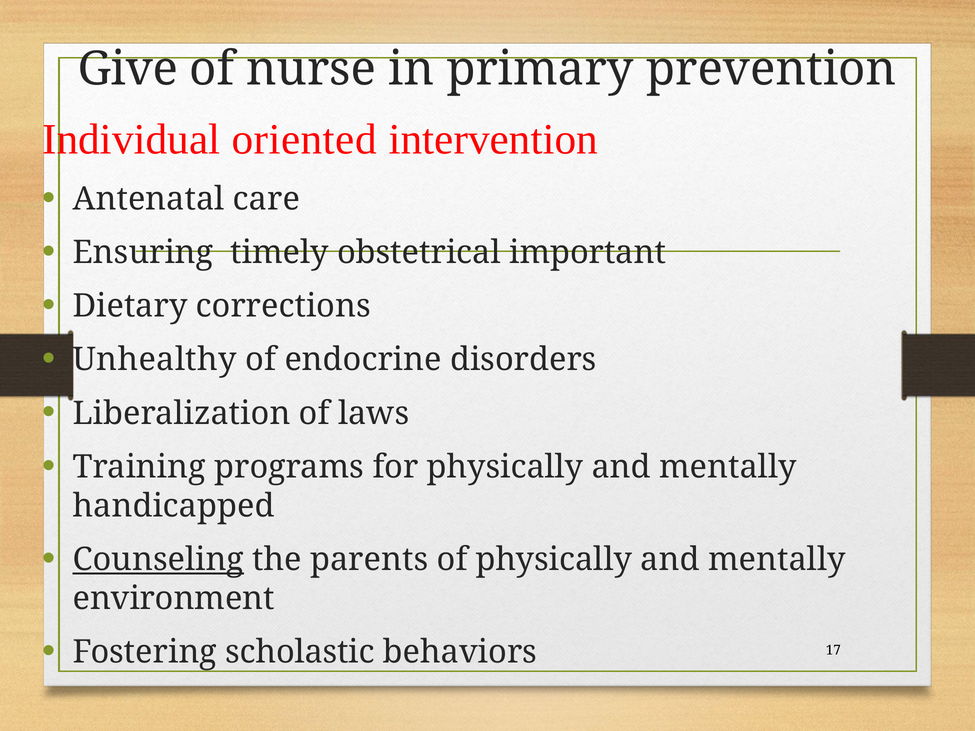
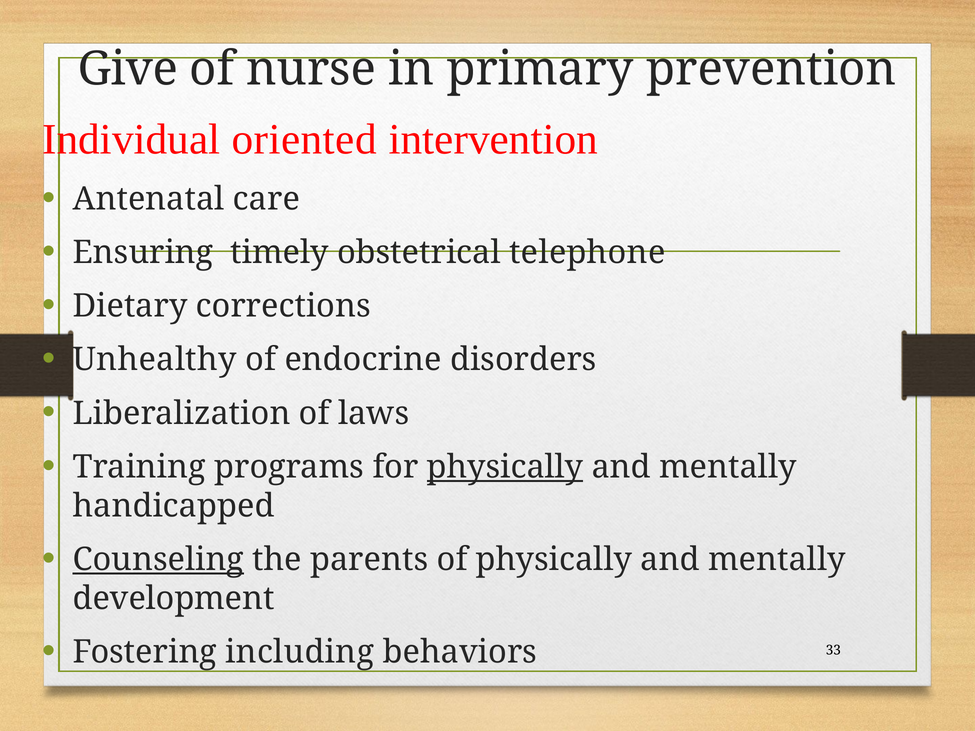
important: important -> telephone (587, 253)
physically underline: none -> present (505, 467)
environment: environment -> development (174, 599)
scholastic: scholastic -> including (300, 652)
17: 17 -> 33 (833, 650)
